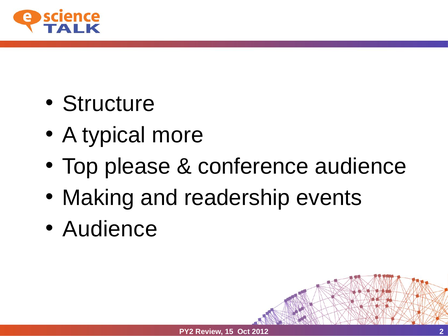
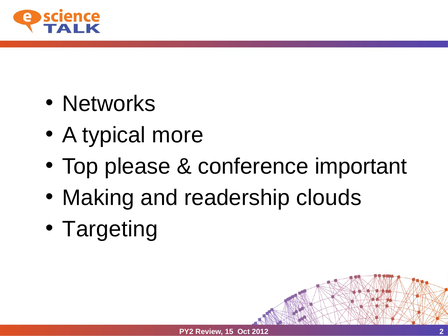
Structure: Structure -> Networks (109, 104)
conference audience: audience -> important (361, 166)
events: events -> clouds (329, 198)
Audience: Audience -> Targeting (110, 229)
